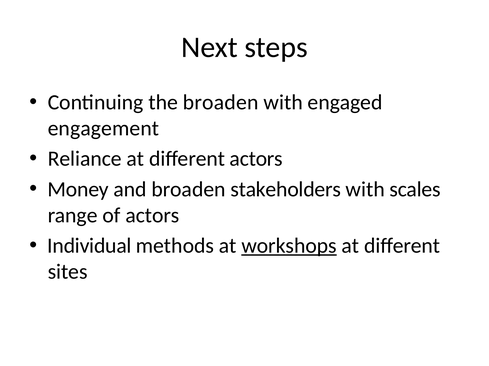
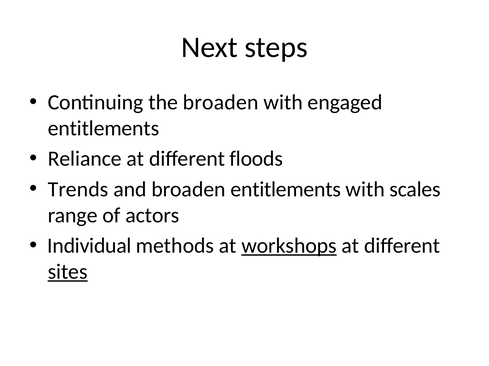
engagement: engagement -> entitlements (103, 129)
different actors: actors -> floods (256, 159)
Money: Money -> Trends (78, 190)
broaden stakeholders: stakeholders -> entitlements (286, 190)
sites underline: none -> present (68, 272)
